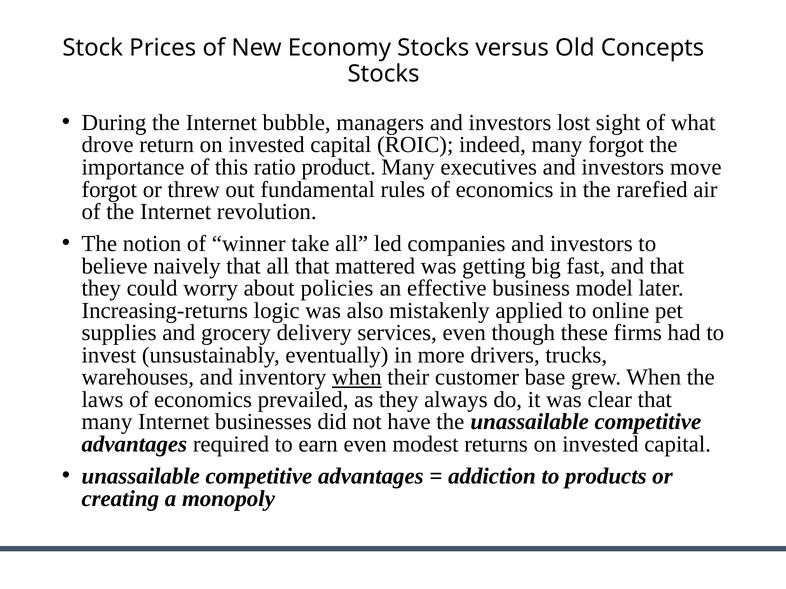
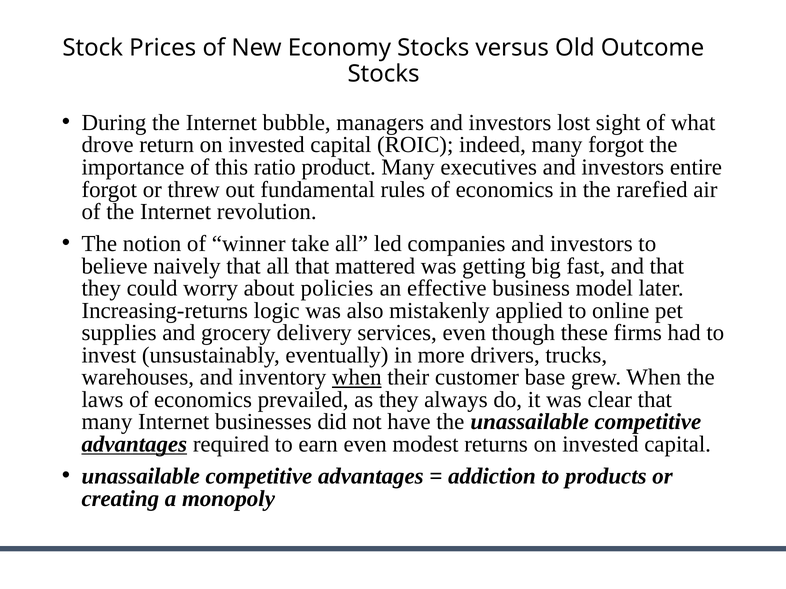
Concepts: Concepts -> Outcome (653, 48)
move: move -> entire (696, 167)
advantages underline: none -> present (134, 445)
